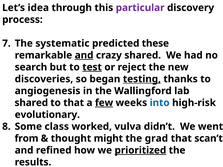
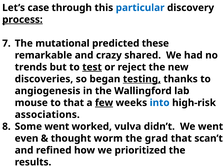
idea: idea -> case (38, 8)
particular colour: purple -> blue (140, 8)
process underline: none -> present (22, 20)
systematic: systematic -> mutational (63, 43)
and underline: present -> none (84, 55)
search: search -> trends (31, 67)
shared: shared -> mouse (31, 103)
evolutionary: evolutionary -> associations (47, 115)
Some class: class -> went (57, 127)
from: from -> even (27, 139)
might: might -> worm (108, 139)
prioritized underline: present -> none (140, 150)
